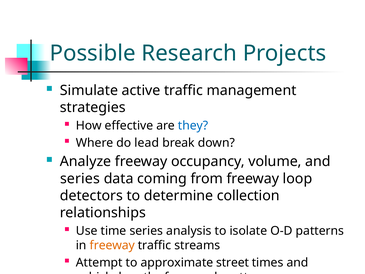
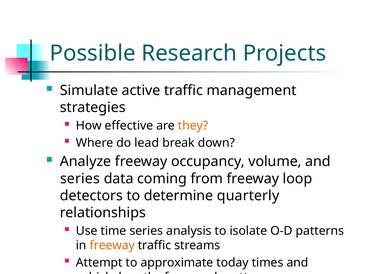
they colour: blue -> orange (193, 126)
collection: collection -> quarterly (248, 195)
street: street -> today (233, 262)
